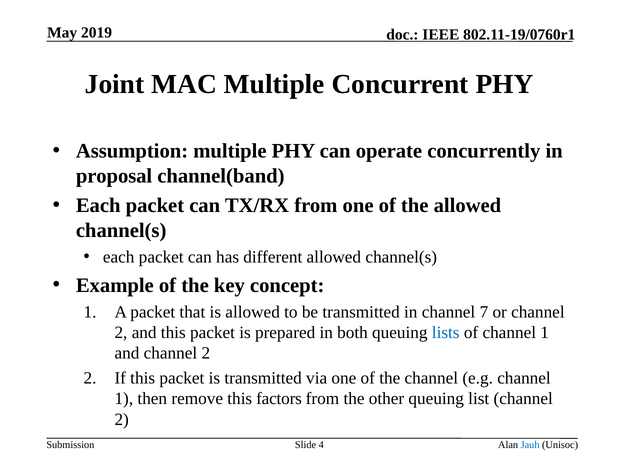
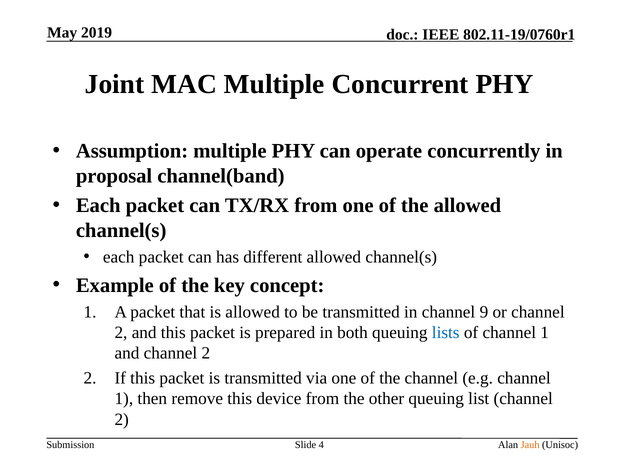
7: 7 -> 9 (484, 312)
factors: factors -> device (279, 399)
Jauh colour: blue -> orange (530, 445)
